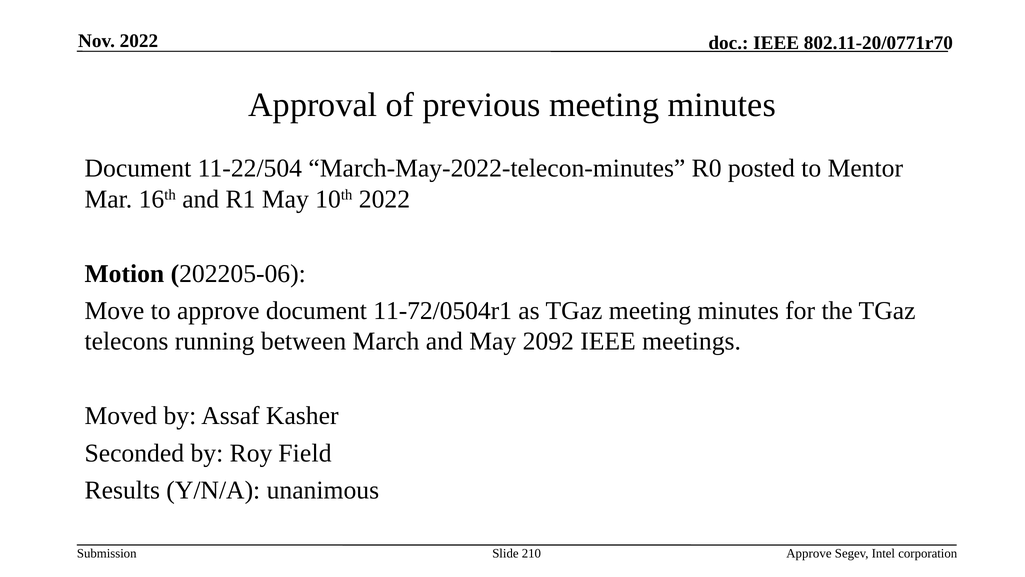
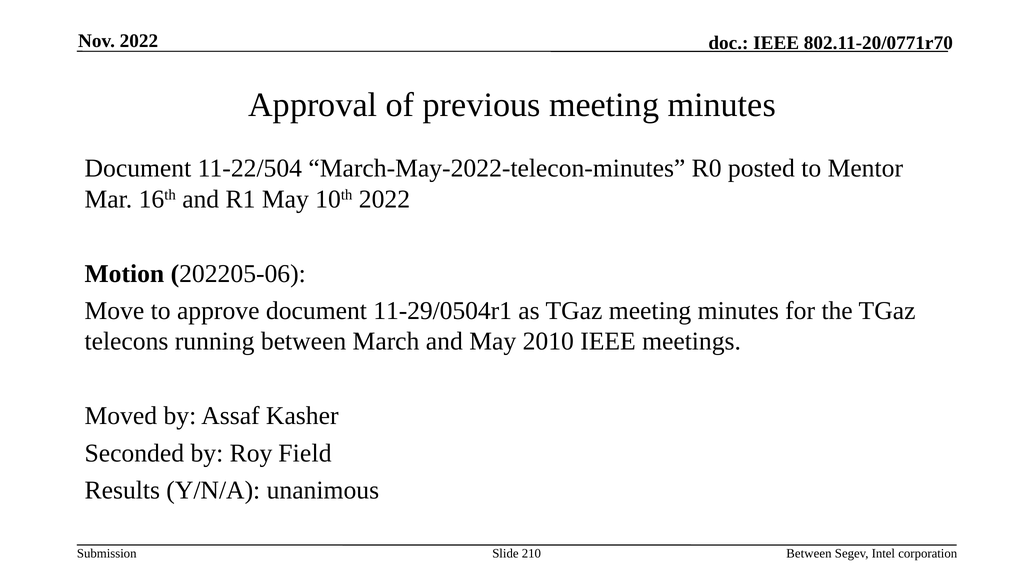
11-72/0504r1: 11-72/0504r1 -> 11-29/0504r1 (443, 311)
2092: 2092 -> 2010 (548, 341)
Approve: Approve -> Between (809, 553)
